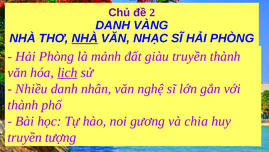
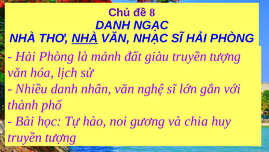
2: 2 -> 8 (152, 13)
VÀNG: VÀNG -> NGẠC (151, 25)
giàu truyền thành: thành -> tượng (225, 56)
lịch underline: present -> none (67, 72)
